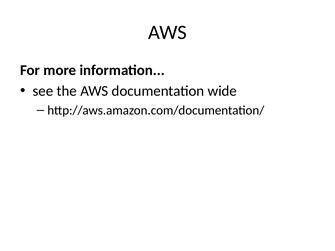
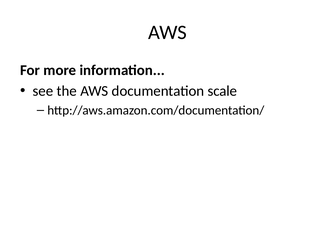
wide: wide -> scale (222, 91)
